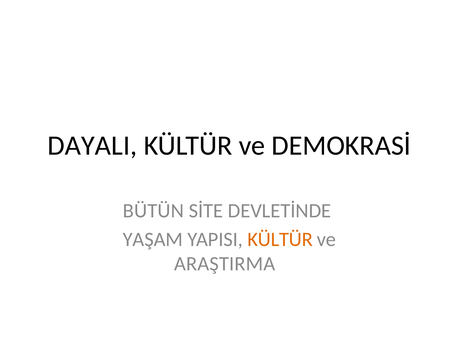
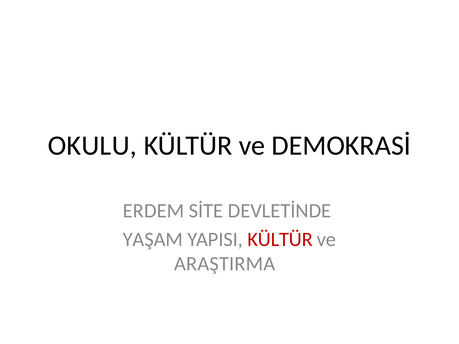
DAYALI: DAYALI -> OKULU (92, 146)
BÜTÜN: BÜTÜN -> ERDEM (154, 211)
KÜLTÜR colour: orange -> red (280, 240)
